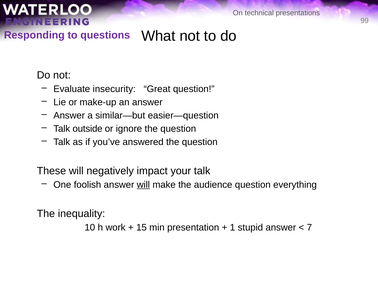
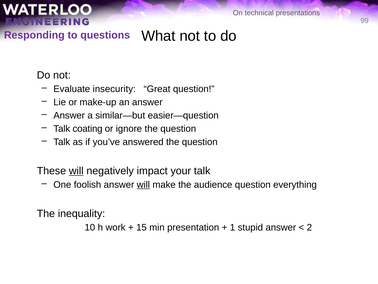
outside: outside -> coating (88, 129)
will underline: none -> present (76, 171)
7: 7 -> 2 (309, 227)
